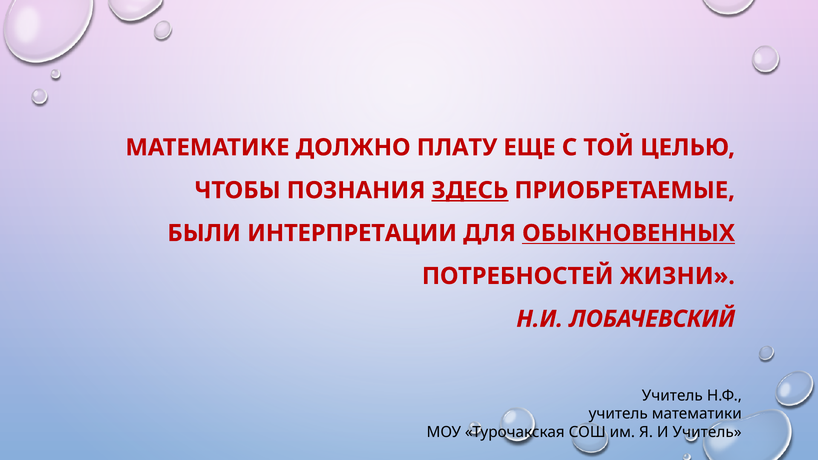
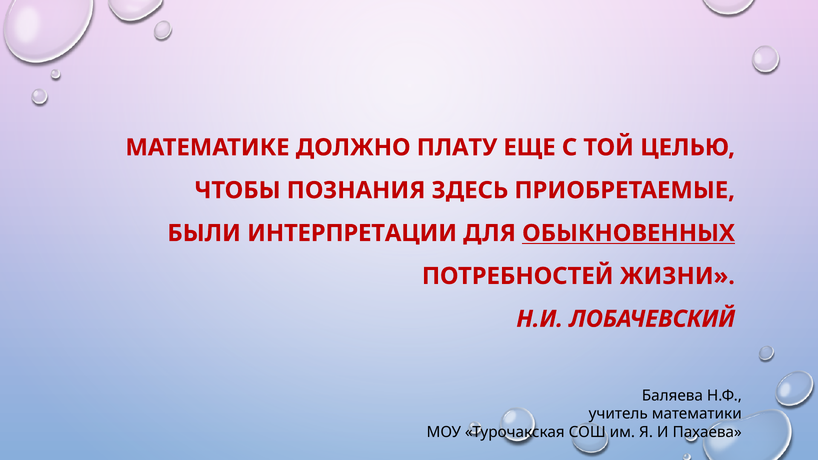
ЗДЕСЬ underline: present -> none (470, 190)
Учитель: Учитель -> Баляева (672, 396)
И Учитель: Учитель -> Пахаева (707, 432)
